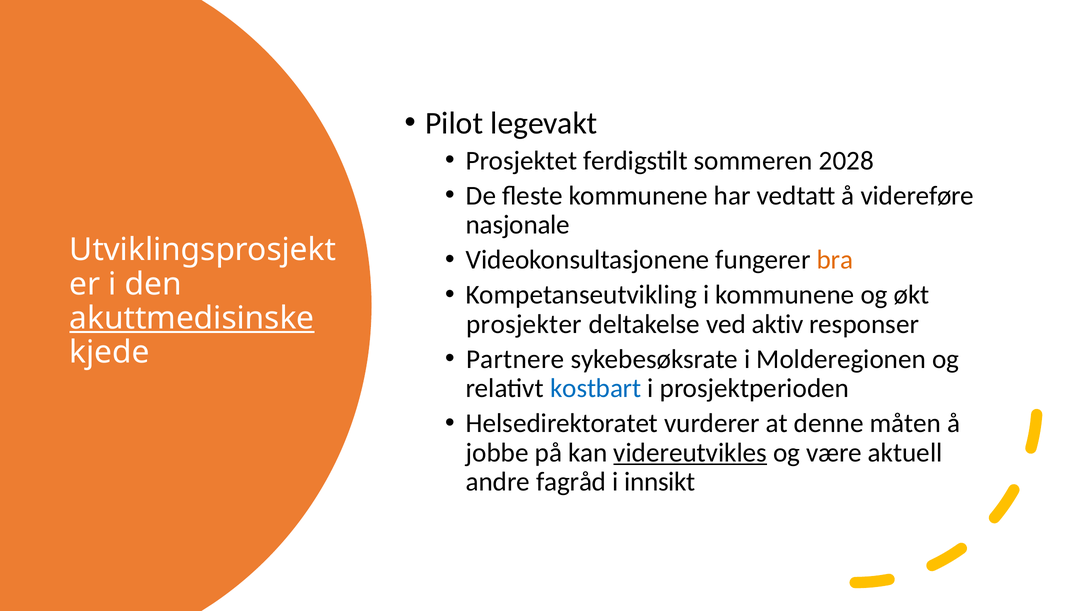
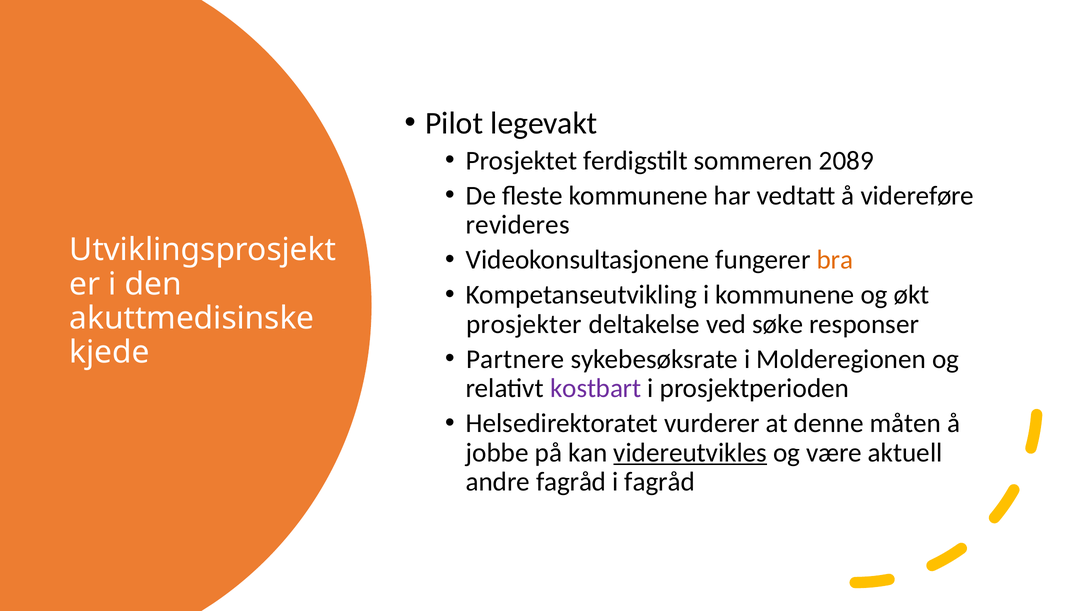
2028: 2028 -> 2089 (846, 161)
nasjonale: nasjonale -> revideres (518, 225)
akuttmedisinske underline: present -> none (192, 319)
aktiv: aktiv -> søke (778, 324)
kostbart colour: blue -> purple (596, 389)
i innsikt: innsikt -> fagråd (660, 482)
